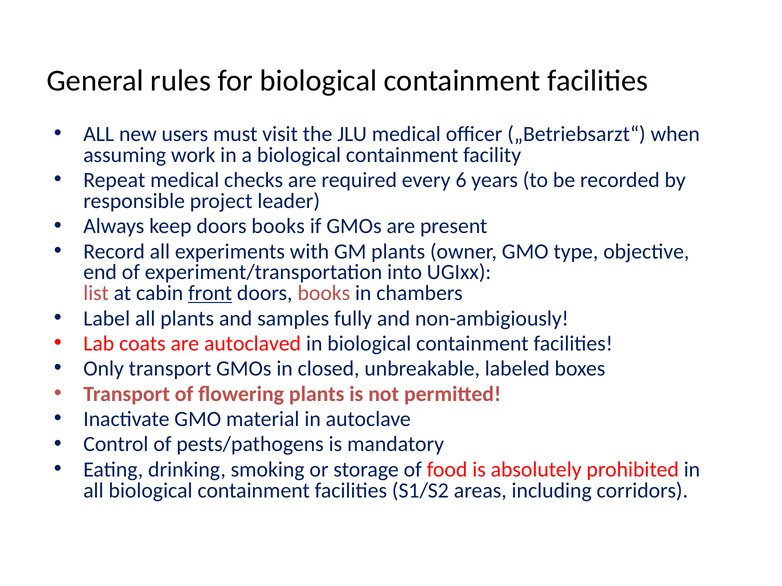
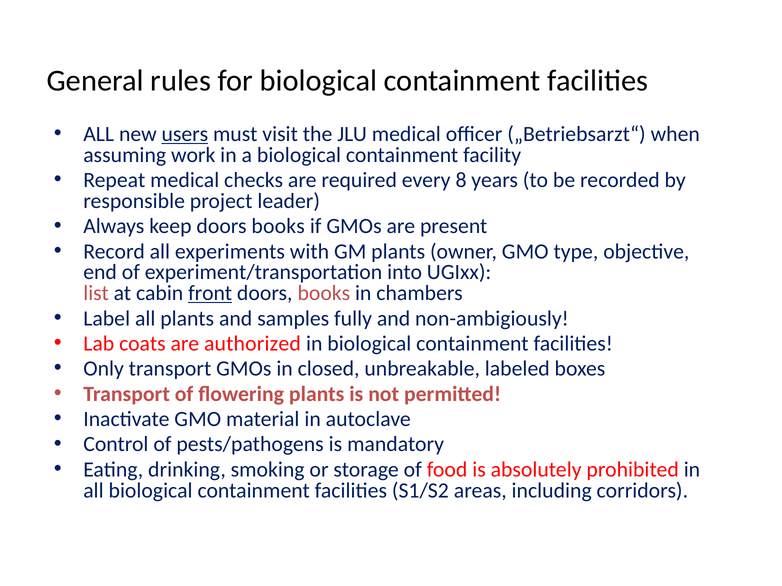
users underline: none -> present (185, 134)
6: 6 -> 8 (461, 180)
autoclaved: autoclaved -> authorized (252, 344)
